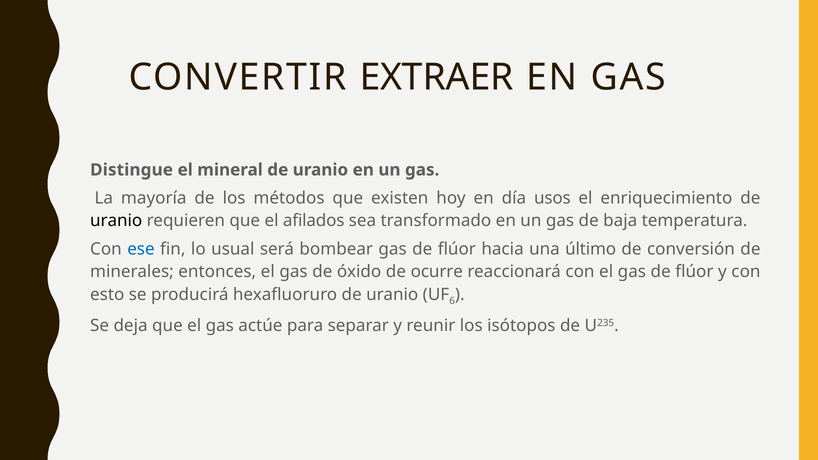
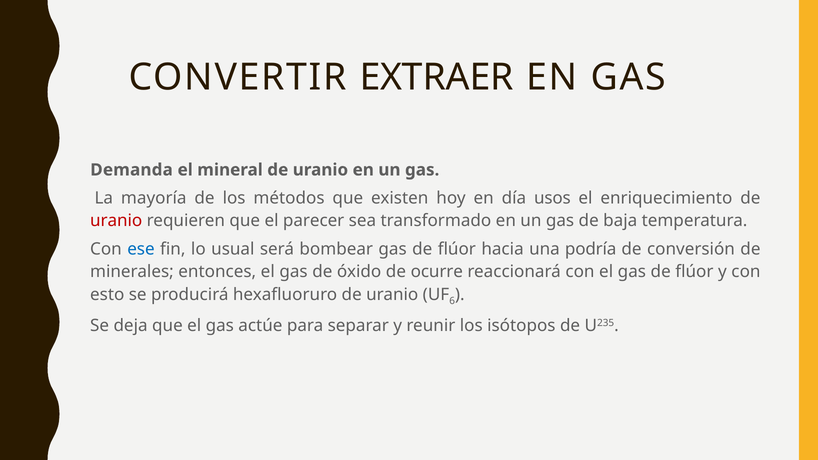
Distingue: Distingue -> Demanda (132, 170)
uranio colour: black -> red (116, 221)
afilados: afilados -> parecer (314, 221)
último: último -> podría (591, 249)
